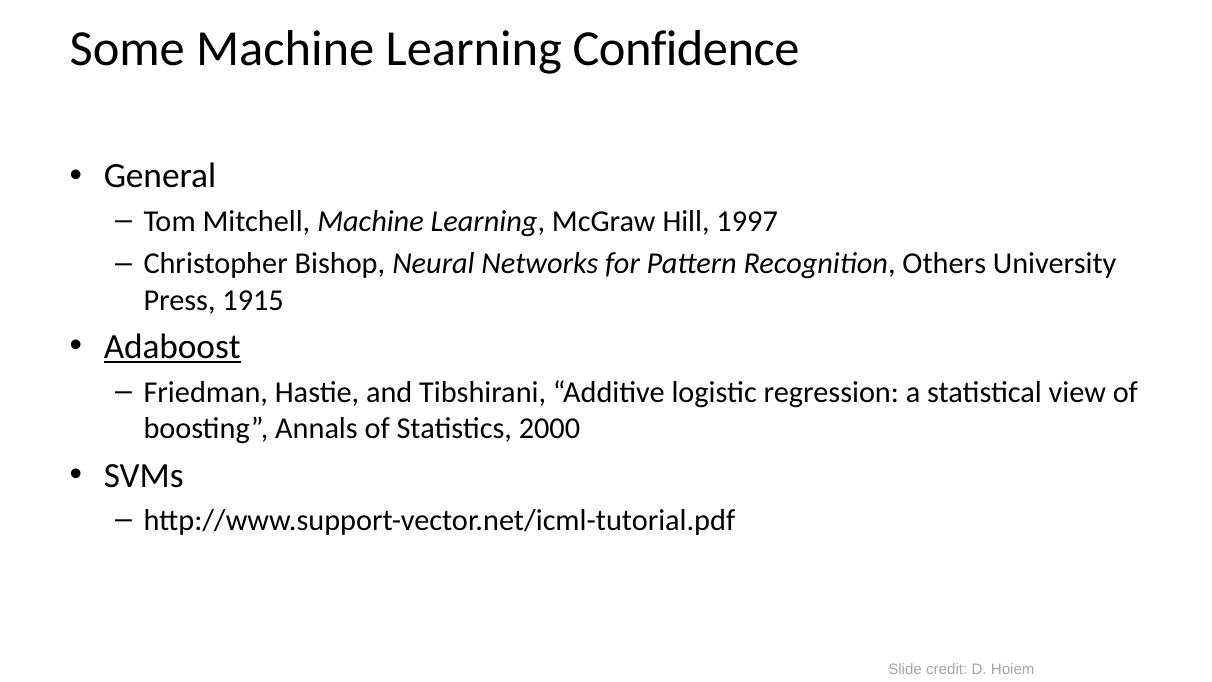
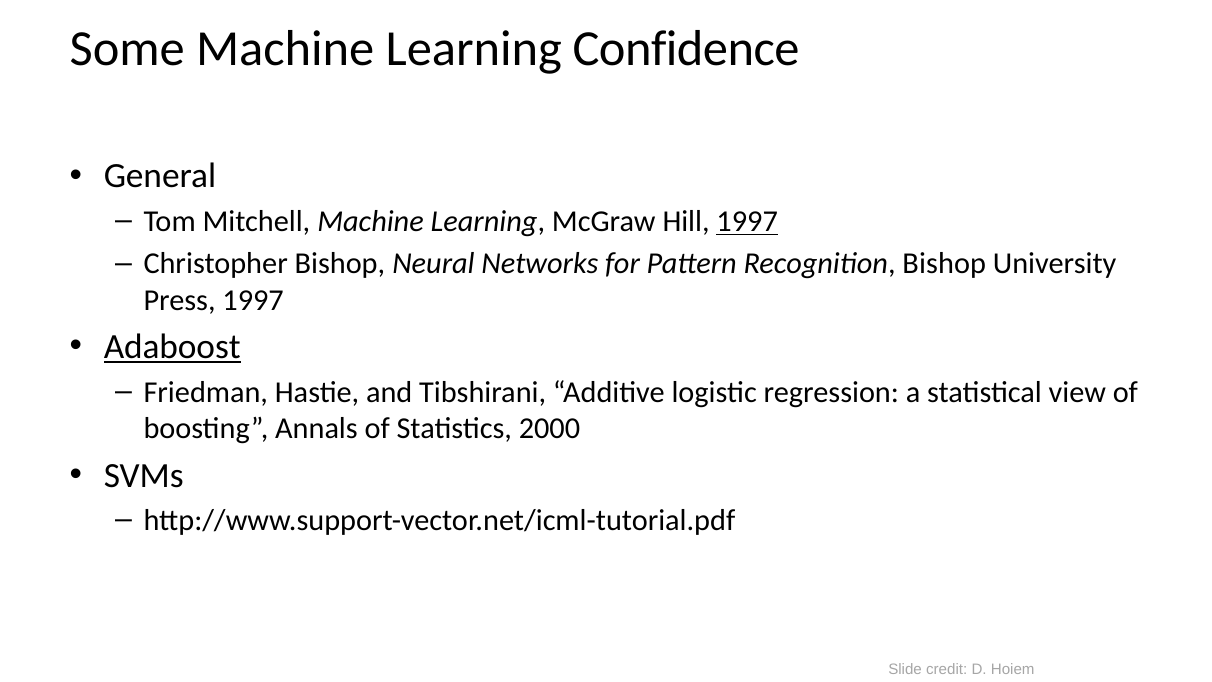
1997 underline: none -> present (747, 221)
Recognition Others: Others -> Bishop (944, 264)
Press 1915: 1915 -> 1997 (253, 300)
